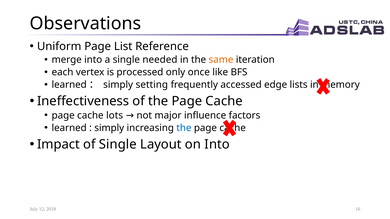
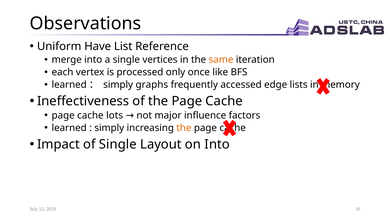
Uniform Page: Page -> Have (98, 46)
needed: needed -> vertices (160, 60)
setting: setting -> graphs (152, 85)
the colour: blue -> orange (184, 128)
